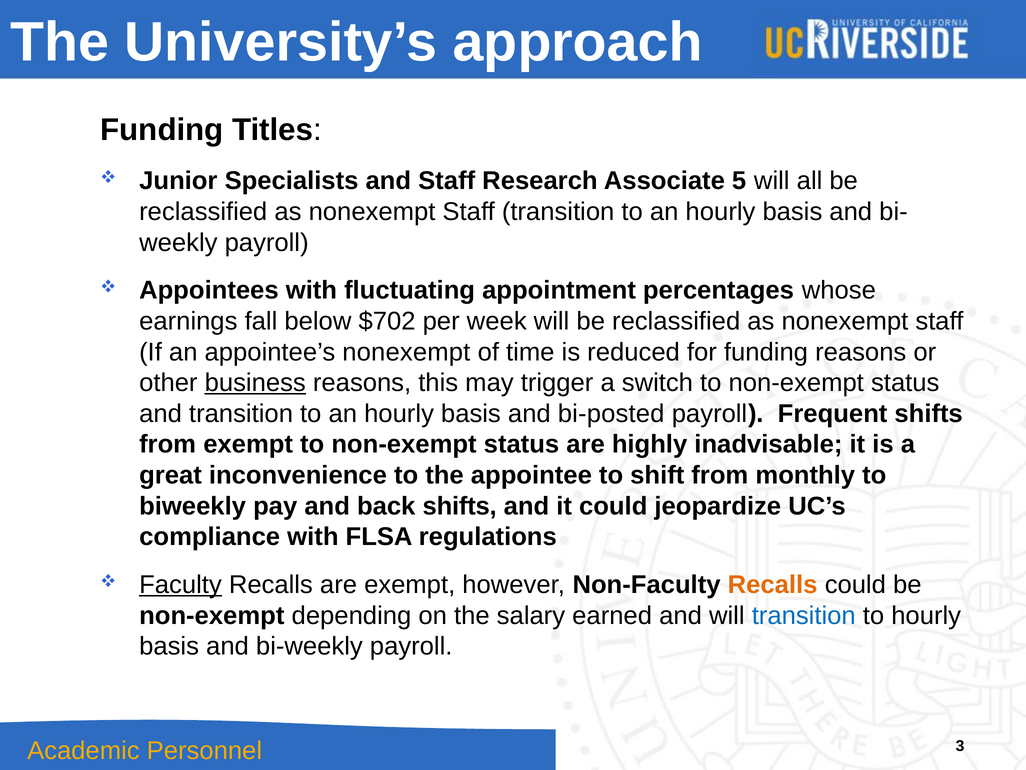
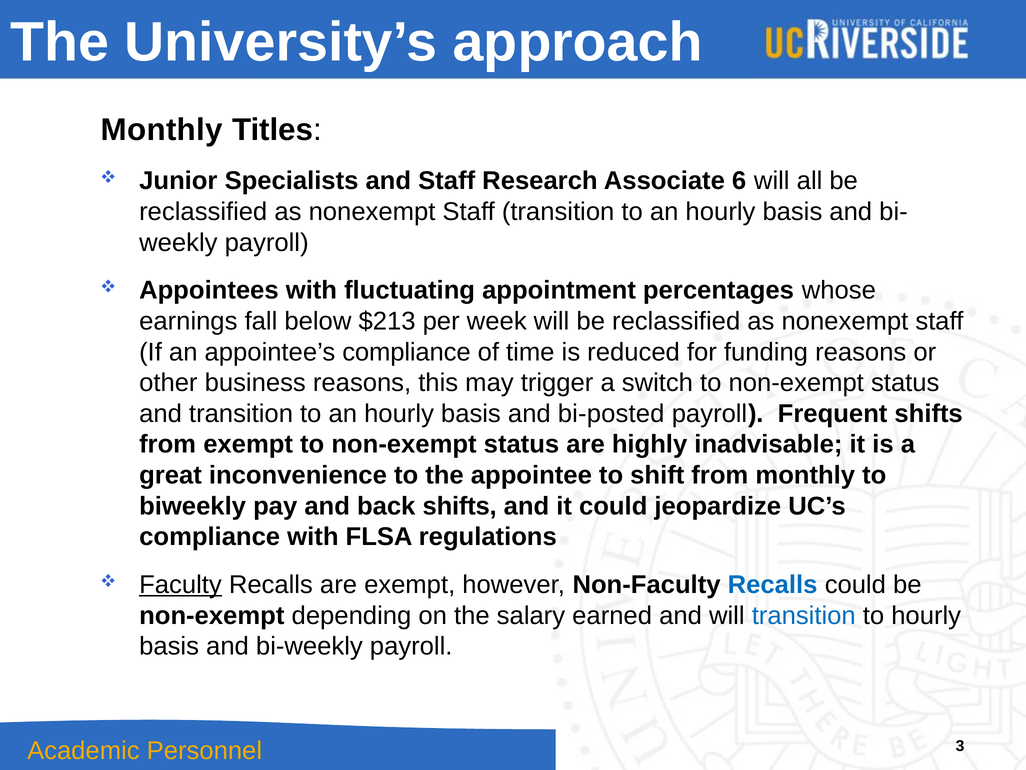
Funding: Funding -> Monthly (162, 130)
5: 5 -> 6 (739, 181)
$702: $702 -> $213 (387, 321)
appointee’s nonexempt: nonexempt -> compliance (406, 352)
business underline: present -> none (255, 383)
Recalls colour: orange -> blue (773, 584)
